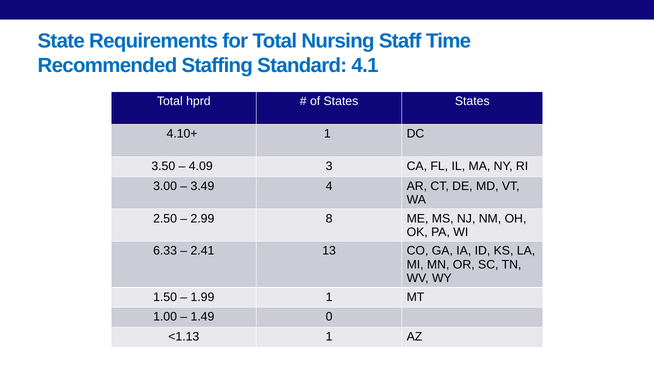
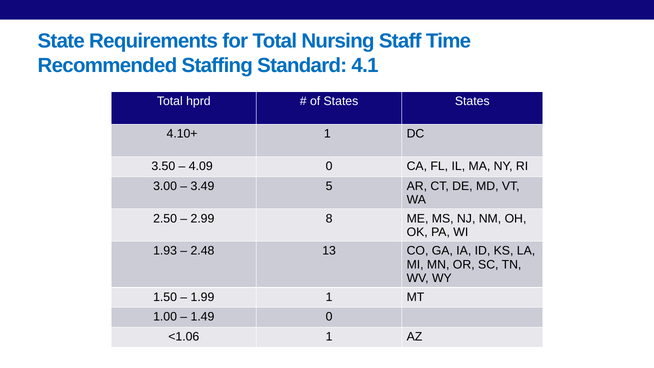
4.09 3: 3 -> 0 (329, 166)
4: 4 -> 5 (329, 186)
6.33: 6.33 -> 1.93 (165, 251)
2.41: 2.41 -> 2.48 (202, 251)
<1.13: <1.13 -> <1.06 (184, 337)
